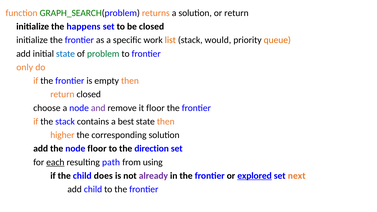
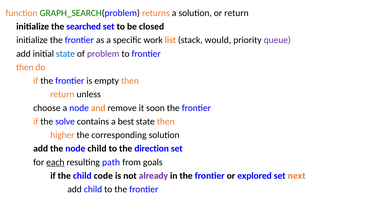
happens: happens -> searched (84, 27)
queue colour: orange -> purple (277, 40)
problem colour: green -> purple (103, 54)
only: only -> then (25, 67)
return closed: closed -> unless (89, 94)
and colour: purple -> orange (98, 108)
it floor: floor -> soon (155, 108)
the stack: stack -> solve (65, 122)
node floor: floor -> child (97, 149)
using: using -> goals (153, 162)
does: does -> code (103, 176)
explored underline: present -> none (255, 176)
